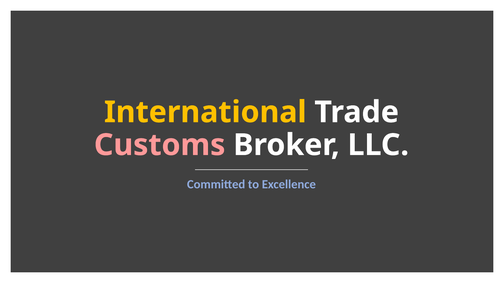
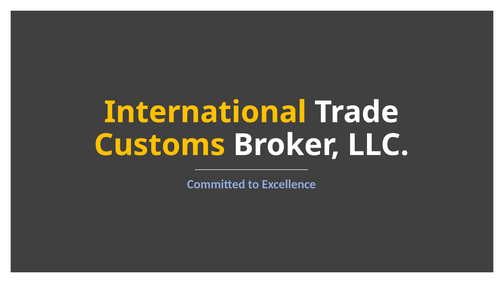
Customs colour: pink -> yellow (160, 145)
